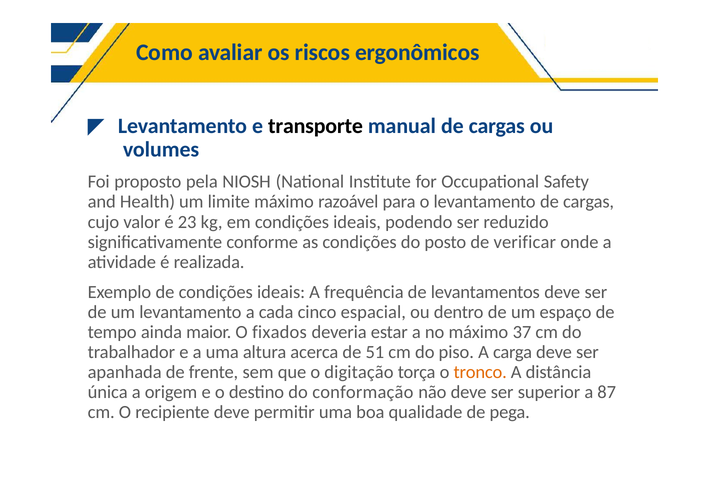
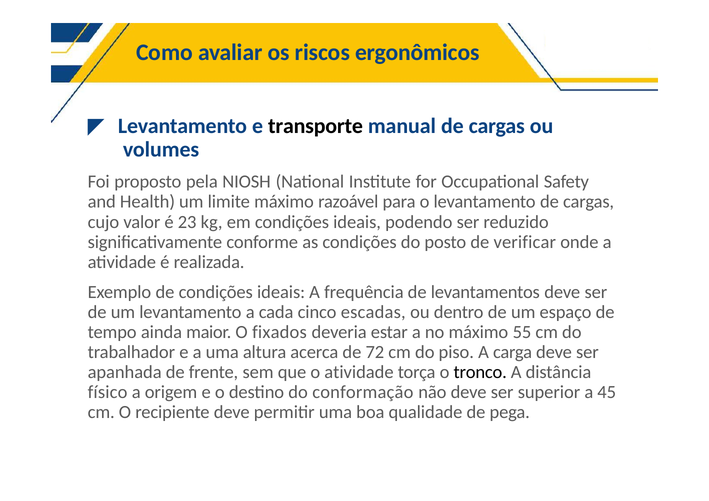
espacial: espacial -> escadas (373, 312)
37: 37 -> 55 (522, 332)
51: 51 -> 72 (375, 352)
o digitação: digitação -> atividade (359, 372)
tronco colour: orange -> black (480, 372)
única: única -> físico (108, 392)
87: 87 -> 45 (607, 392)
